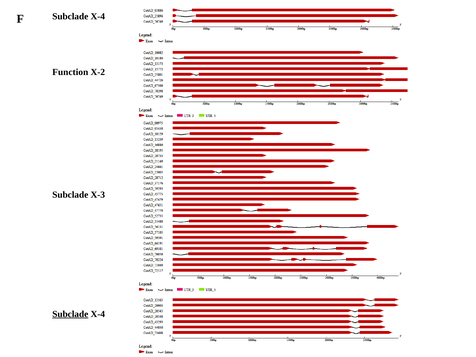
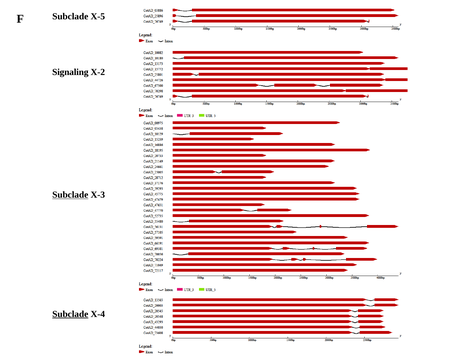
X-4: X-4 -> X-5 (98, 16)
Function: Function -> Signaling (70, 72)
Subclade underline: none -> present (70, 195)
